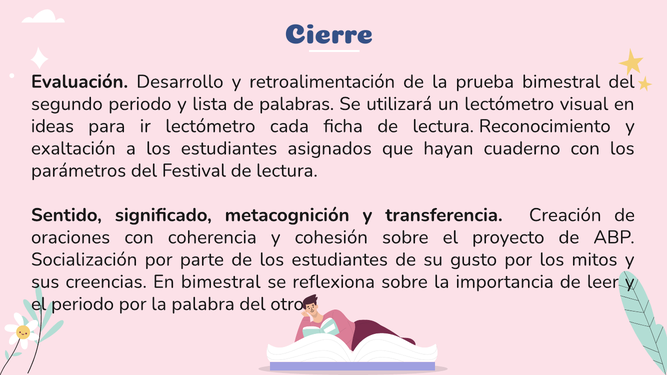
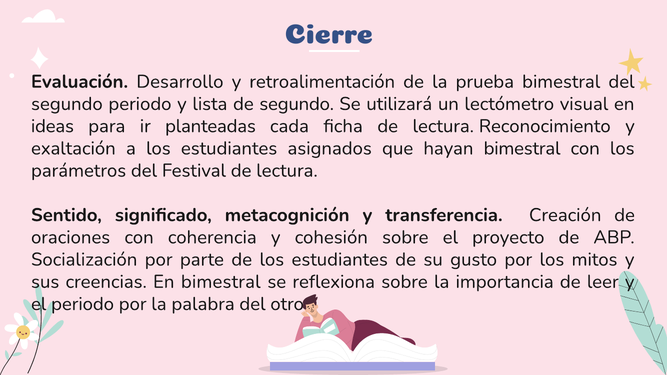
de palabras: palabras -> segundo (297, 104)
ir lectómetro: lectómetro -> planteadas (210, 126)
hayan cuaderno: cuaderno -> bimestral (522, 148)
